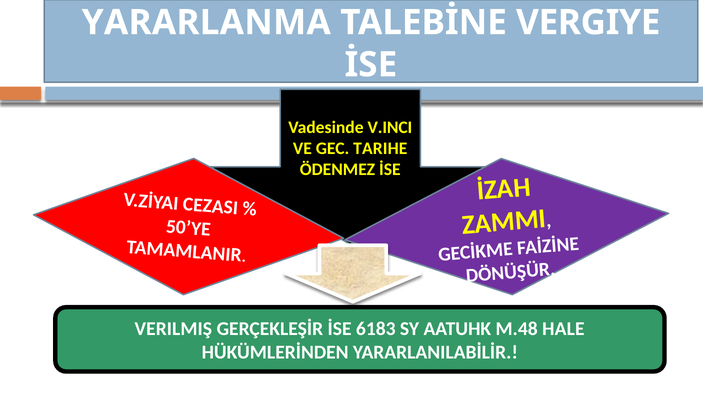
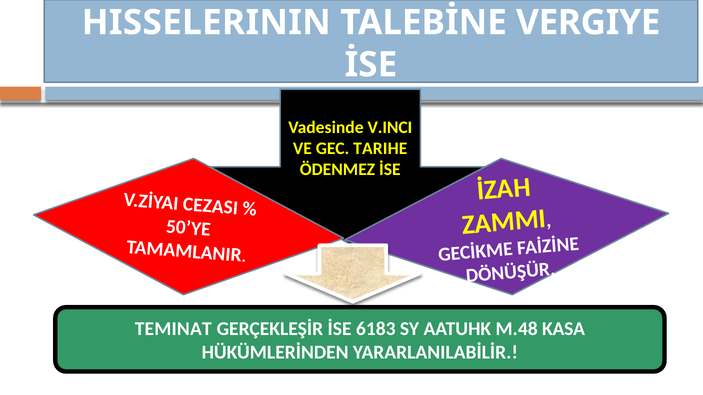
YARARLANMA: YARARLANMA -> HISSELERININ (206, 23)
VERILMIŞ: VERILMIŞ -> TEMINAT (173, 329)
HALE: HALE -> KASA (564, 329)
